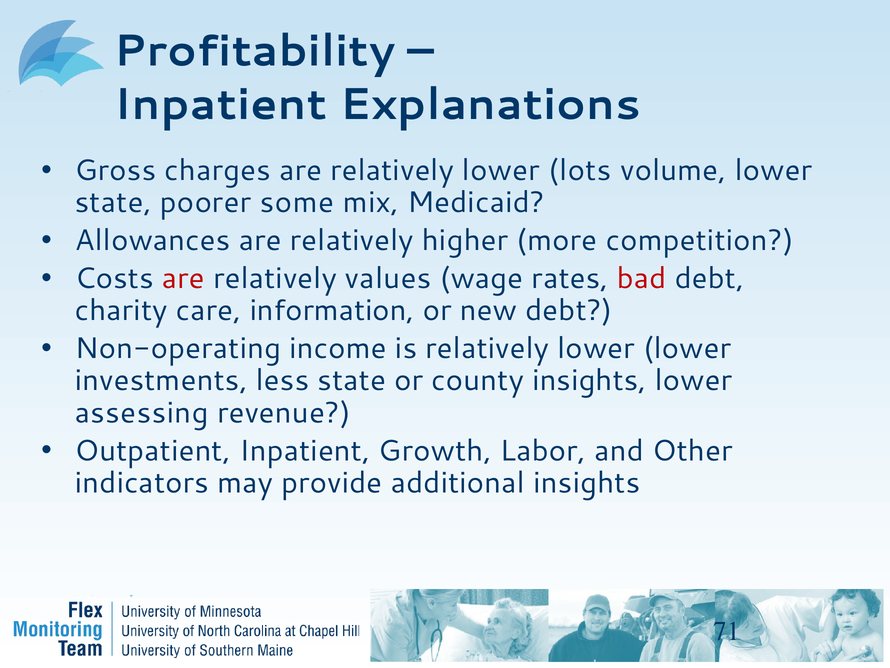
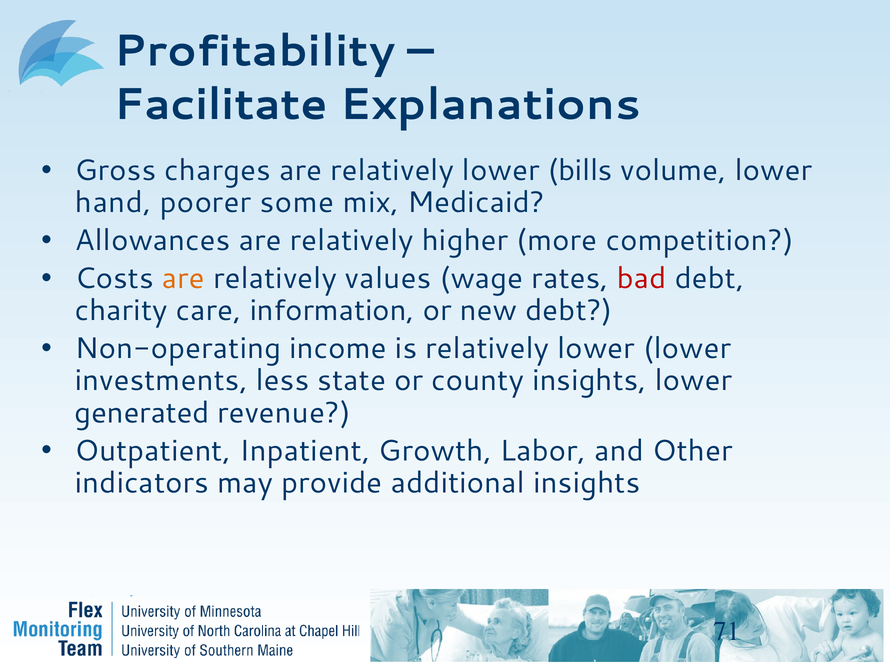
Inpatient: Inpatient -> Facilitate (221, 104)
lots: lots -> bills (580, 170)
state: state -> hand (113, 203)
are colour: red -> orange (183, 278)
assessing: assessing -> generated (142, 412)
